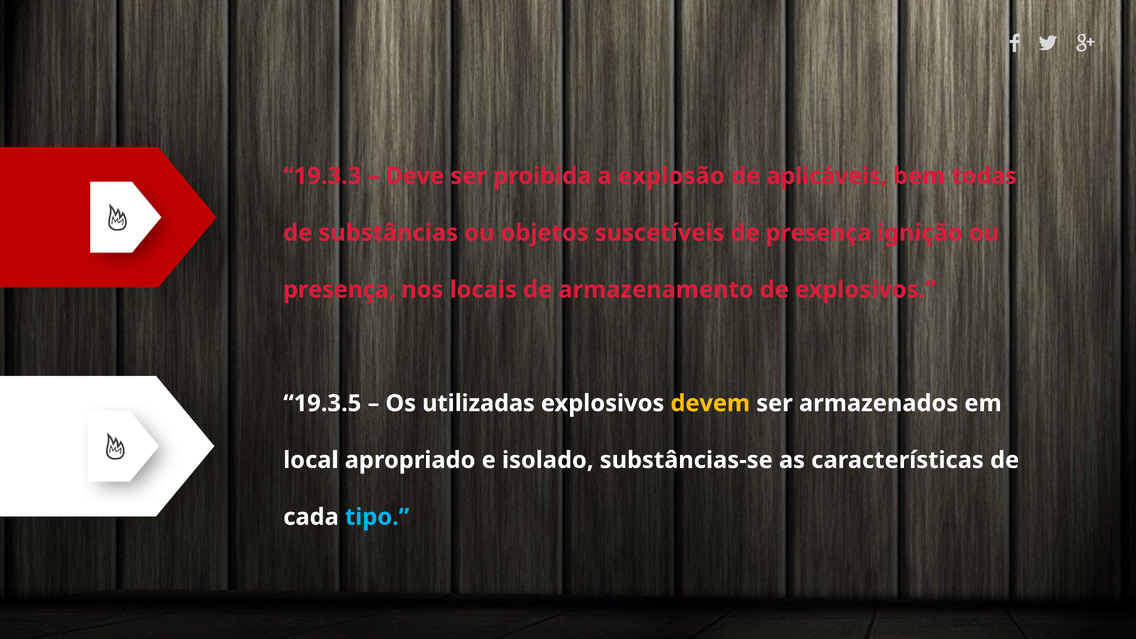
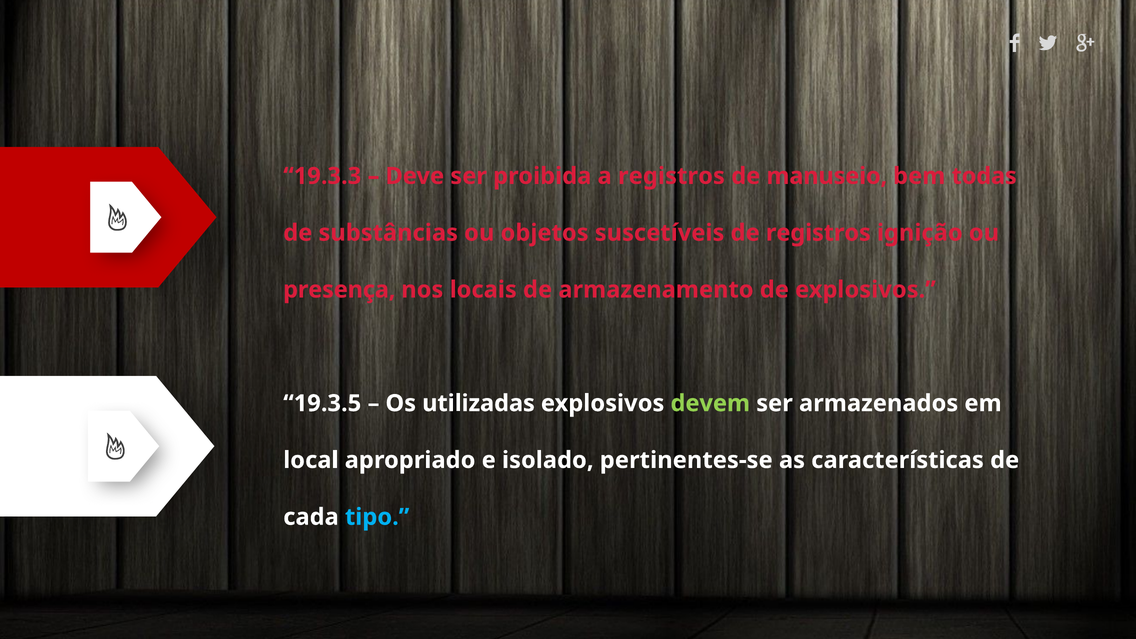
a explosão: explosão -> registros (671, 176)
aplicáveis: aplicáveis -> manuseio (827, 176)
de presença: presença -> registros (818, 233)
devem colour: yellow -> light green (710, 403)
substâncias-se: substâncias-se -> pertinentes-se (686, 460)
